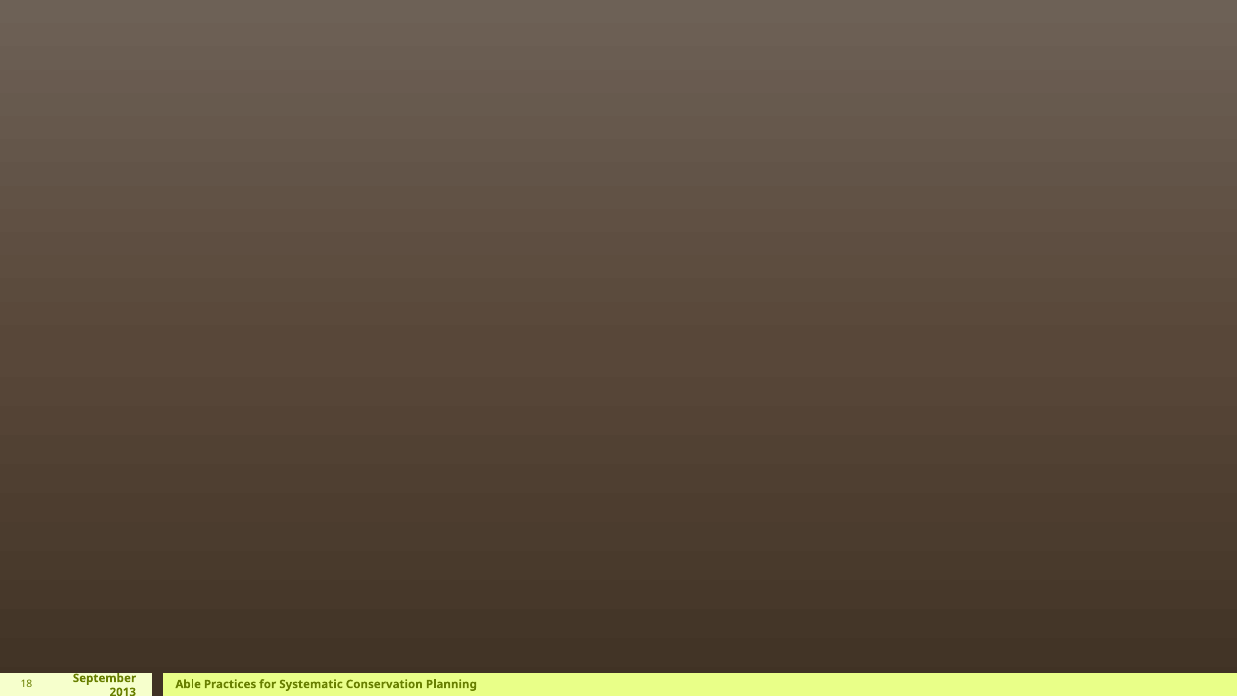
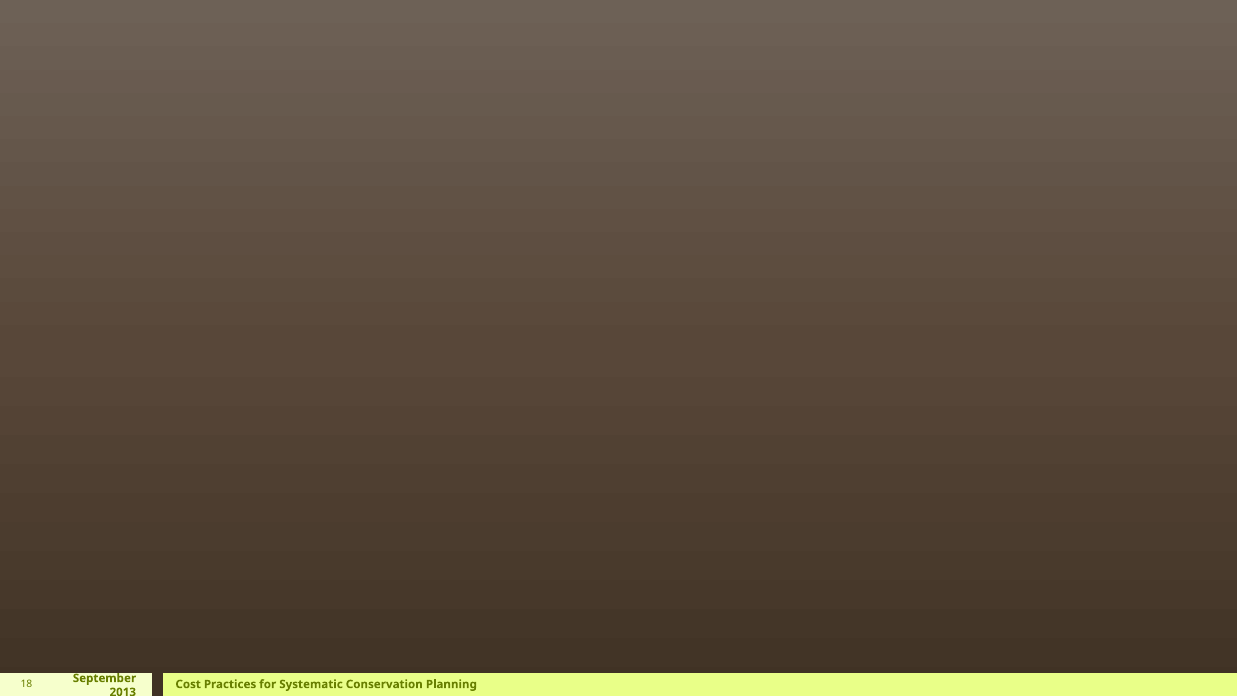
Able: Able -> Cost (188, 684)
